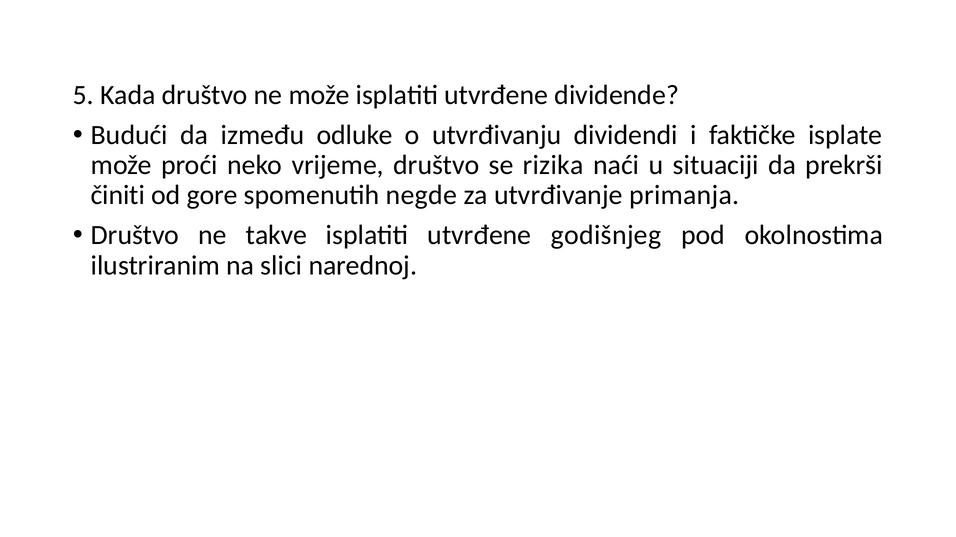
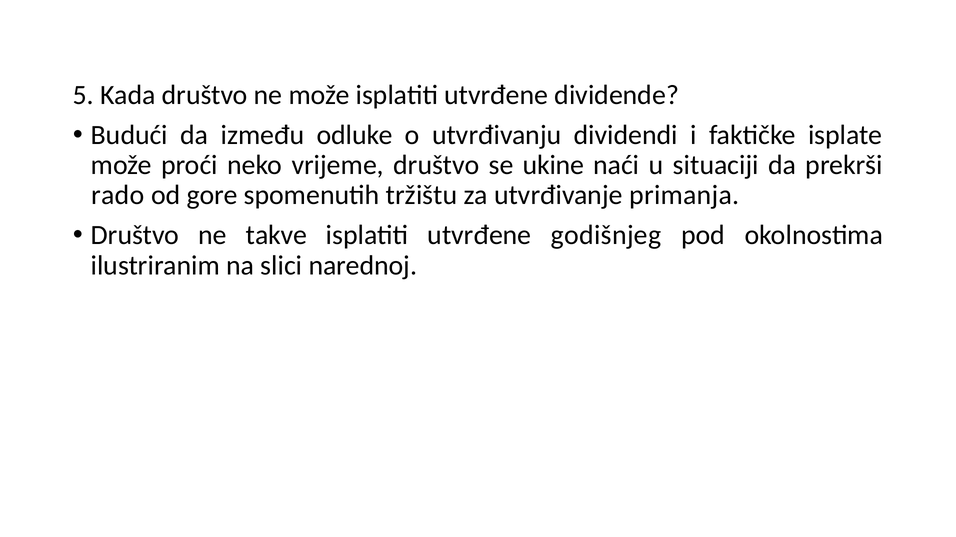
rizika: rizika -> ukine (553, 165)
činiti: činiti -> rado (118, 195)
negde: negde -> tržištu (422, 195)
